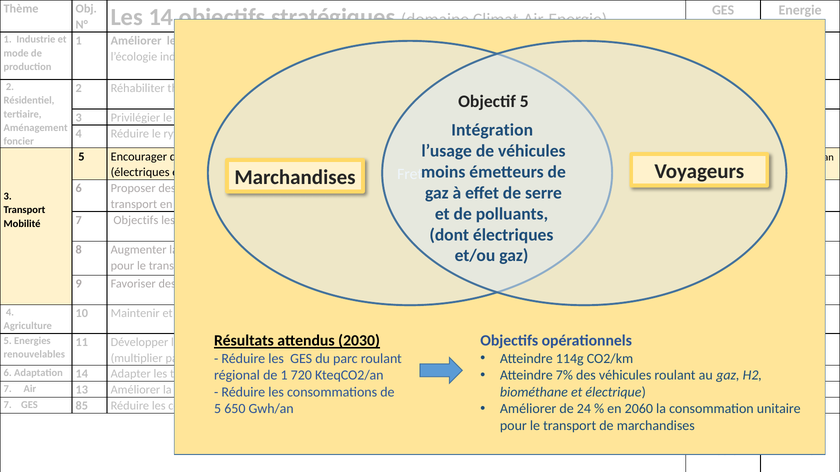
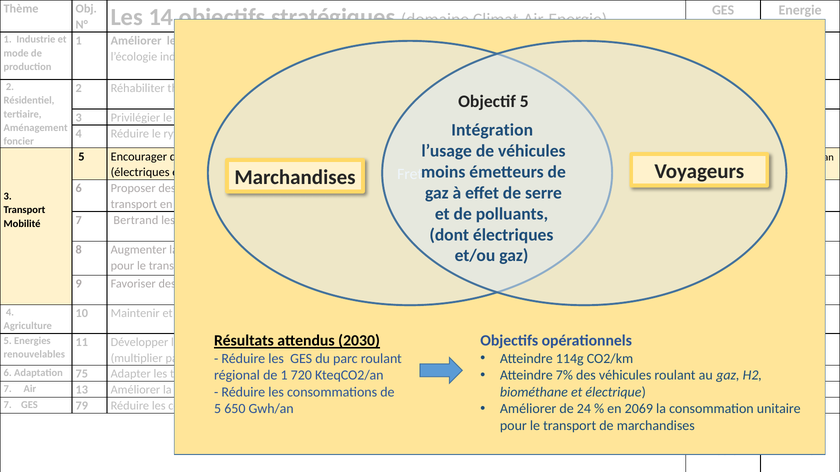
7 Objectifs: Objectifs -> Bertrand (136, 220)
Adaptation 14: 14 -> 75 (82, 374)
85: 85 -> 79 (82, 406)
2060: 2060 -> 2069 (639, 409)
